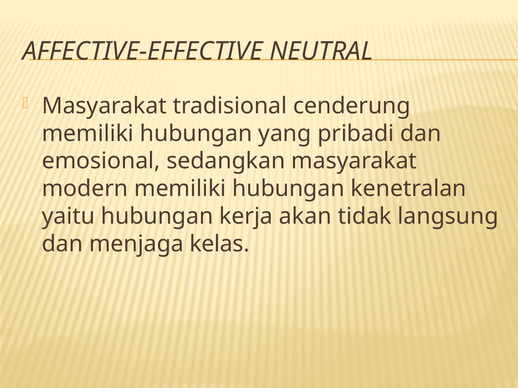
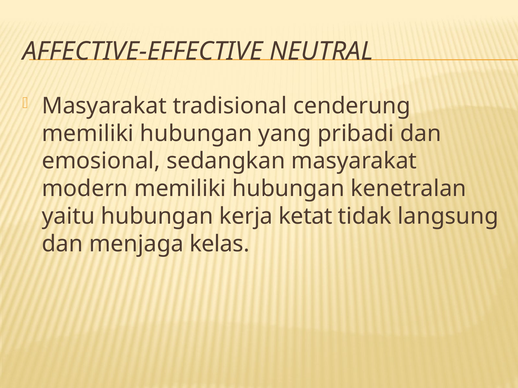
akan: akan -> ketat (306, 217)
